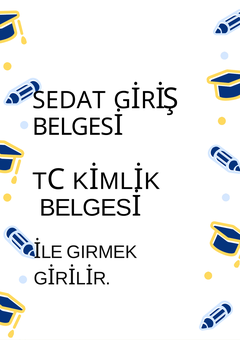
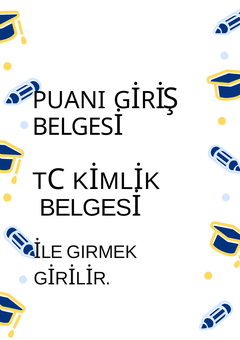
SEDAT: SEDAT -> PUANI (69, 100)
